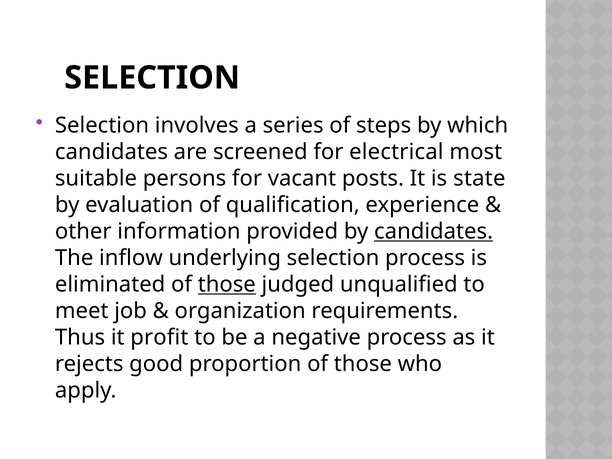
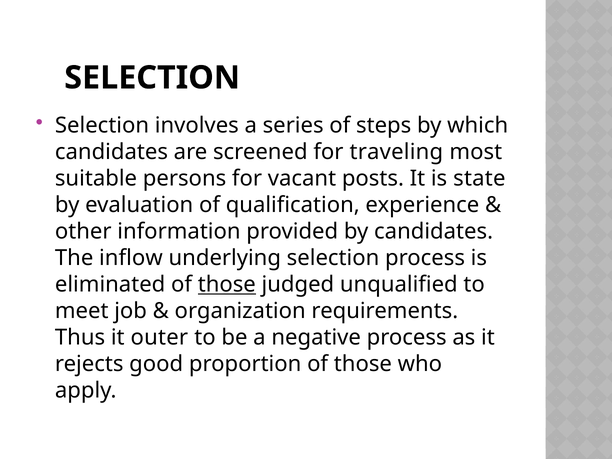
electrical: electrical -> traveling (396, 152)
candidates underline: present -> none (434, 232)
profit: profit -> outer (159, 338)
